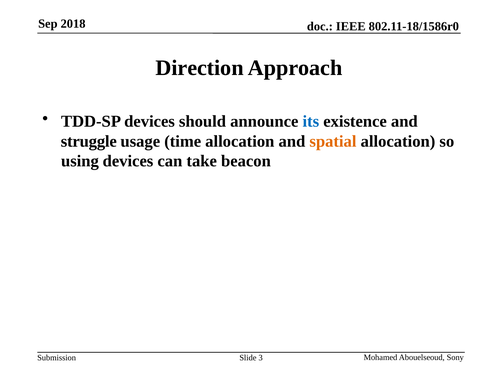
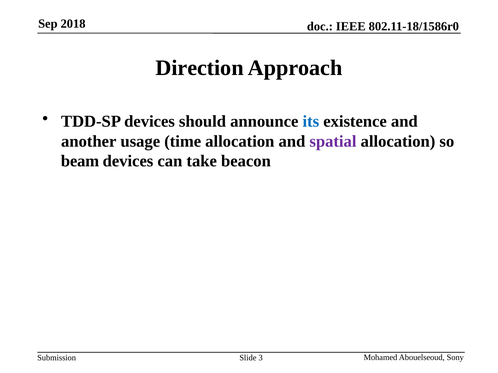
struggle: struggle -> another (89, 141)
spatial colour: orange -> purple (333, 141)
using: using -> beam (80, 161)
